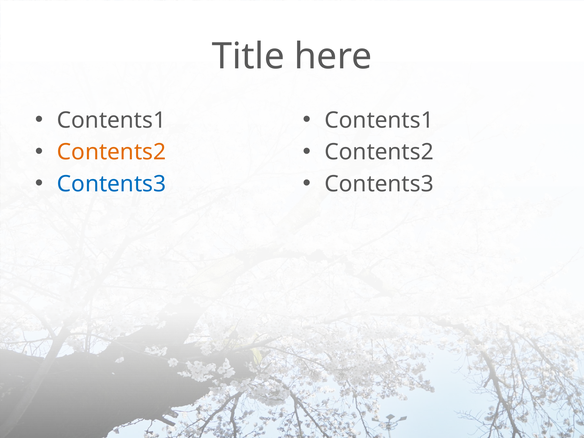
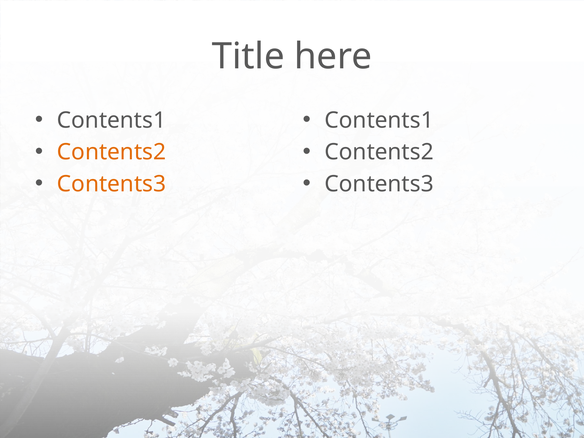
Contents3 colour: blue -> orange (111, 184)
